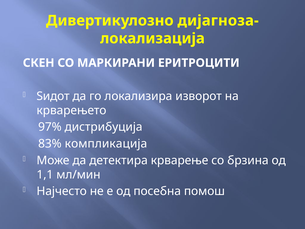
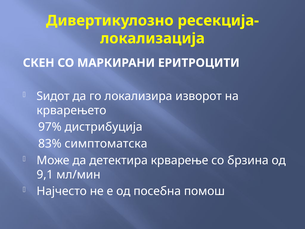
дијагноза-: дијагноза- -> ресекција- (218, 21)
компликација: компликација -> симптоматска (106, 144)
1,1: 1,1 -> 9,1 (45, 174)
